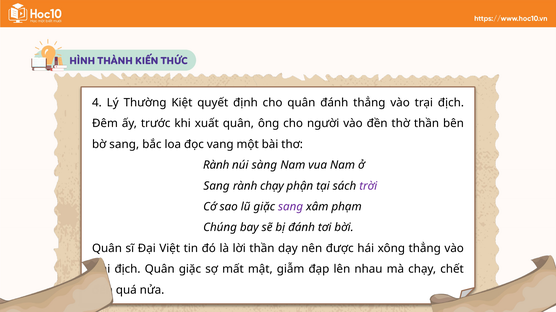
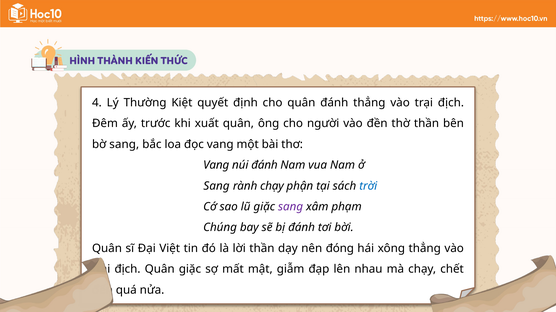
Rành: Rành -> Vang (216, 165)
núi sàng: sàng -> đánh (264, 165)
trời colour: purple -> blue (368, 186)
được: được -> đóng (340, 249)
